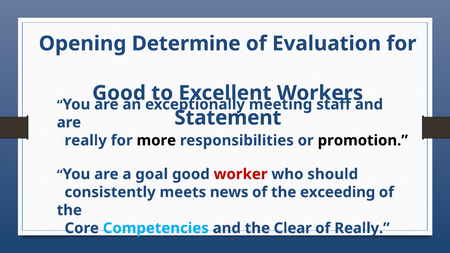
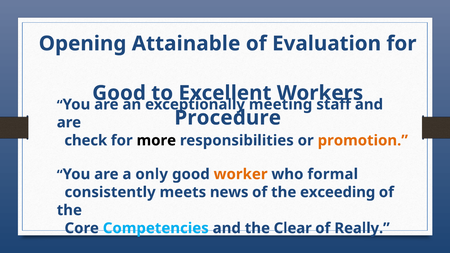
Determine: Determine -> Attainable (186, 44)
Statement: Statement -> Procedure (228, 118)
really: really -> check (86, 141)
promotion colour: black -> orange (363, 141)
goal: goal -> only (152, 174)
worker colour: red -> orange (241, 174)
should: should -> formal (333, 174)
